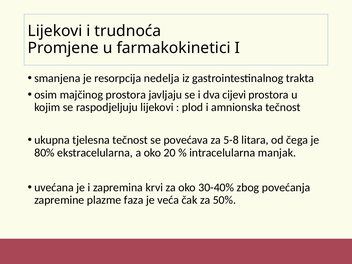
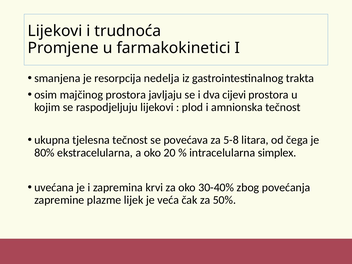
manjak: manjak -> simplex (277, 153)
faza: faza -> lijek (134, 200)
